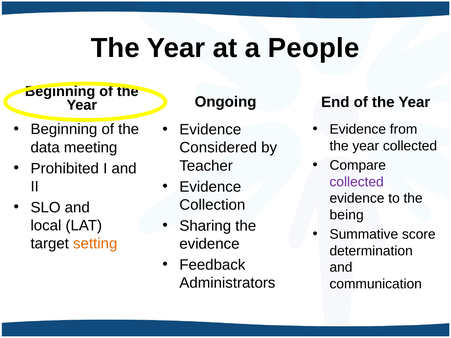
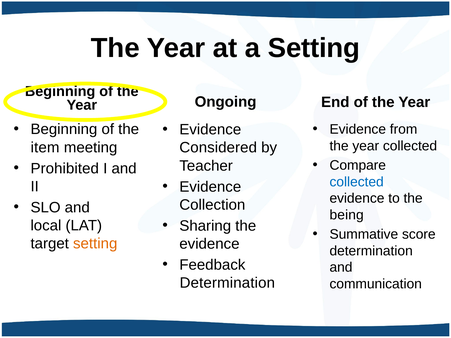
a People: People -> Setting (314, 48)
data: data -> item (45, 147)
collected colour: purple -> blue (357, 182)
Administrators: Administrators -> Determination (227, 283)
